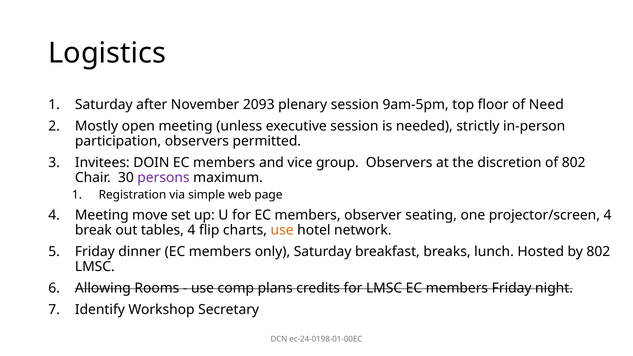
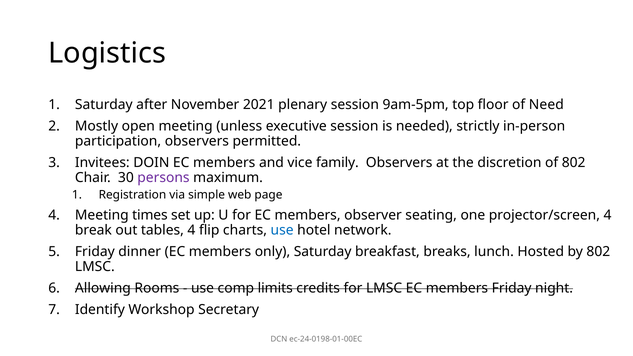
2093: 2093 -> 2021 (259, 105)
group: group -> family (337, 163)
move: move -> times (150, 215)
use colour: orange -> blue (282, 230)
plans: plans -> limits (275, 288)
